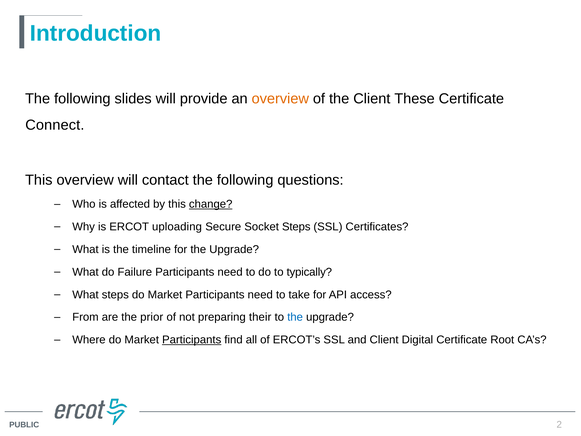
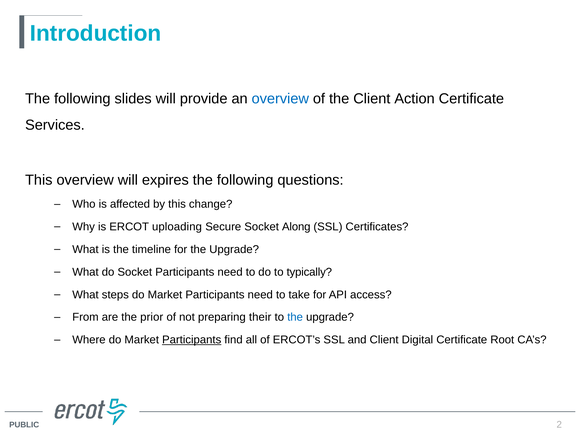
overview colour: orange -> blue (280, 99)
These: These -> Action (415, 99)
Connect: Connect -> Services (55, 125)
contact: contact -> expires (165, 180)
change underline: present -> none (211, 204)
Socket Steps: Steps -> Along (296, 227)
do Failure: Failure -> Socket (135, 272)
